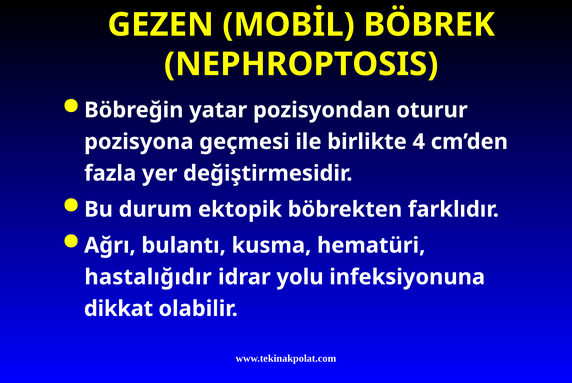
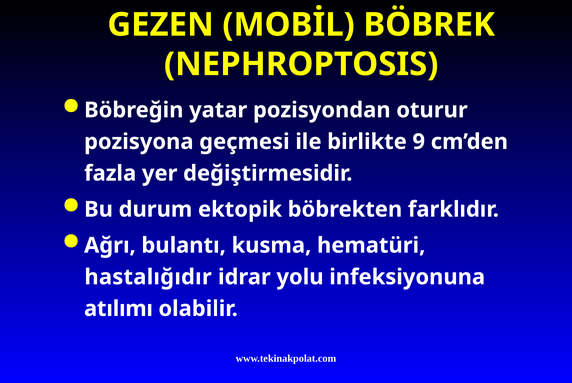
4: 4 -> 9 (419, 142)
dikkat: dikkat -> atılımı (119, 308)
